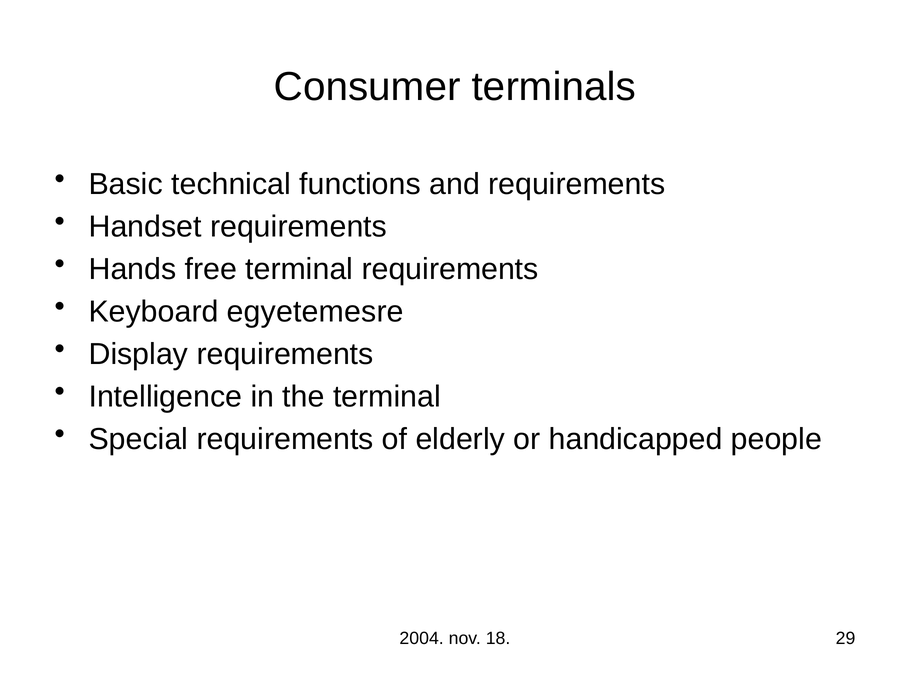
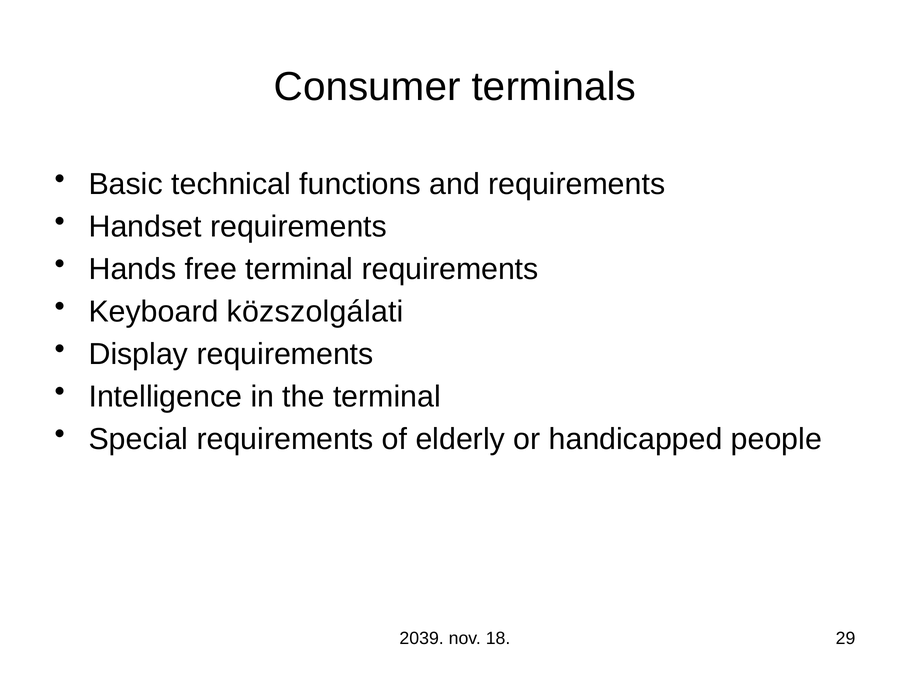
egyetemesre: egyetemesre -> közszolgálati (315, 311)
2004: 2004 -> 2039 (422, 638)
